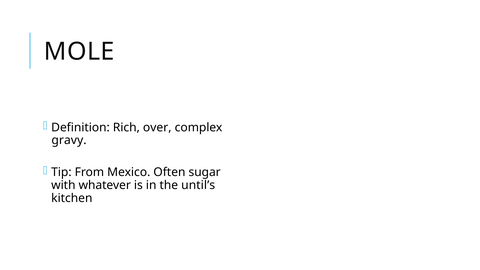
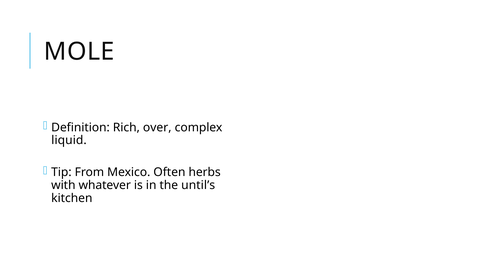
gravy: gravy -> liquid (69, 140)
sugar: sugar -> herbs (205, 172)
